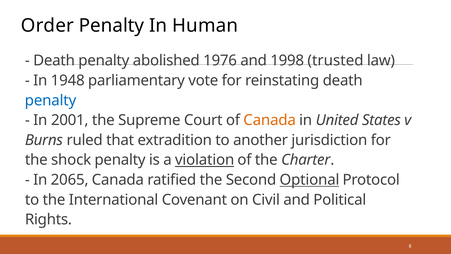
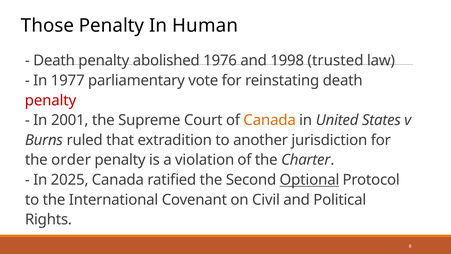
Order: Order -> Those (47, 25)
1948: 1948 -> 1977 (68, 80)
penalty colour: blue -> red (51, 100)
shock: shock -> order (71, 160)
violation underline: present -> none (205, 160)
2065: 2065 -> 2025 (70, 180)
